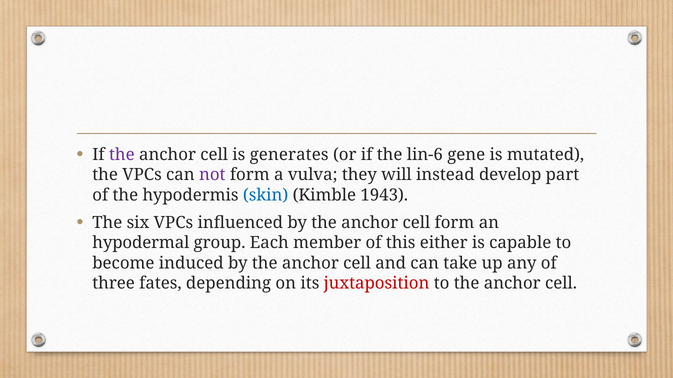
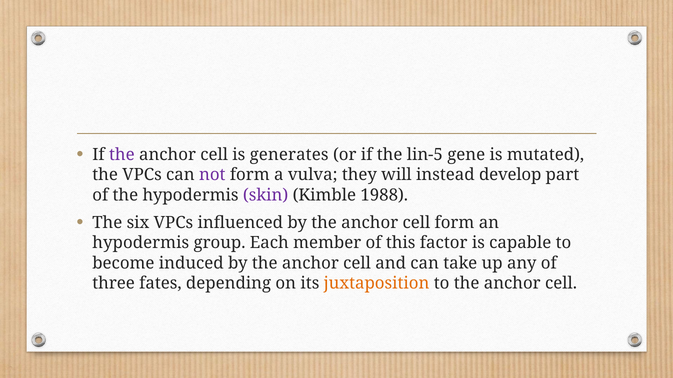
lin-6: lin-6 -> lin-5 (425, 155)
skin colour: blue -> purple (266, 195)
1943: 1943 -> 1988 (384, 195)
hypodermal: hypodermal -> hypodermis (141, 243)
either: either -> factor (444, 243)
juxtaposition colour: red -> orange (377, 284)
